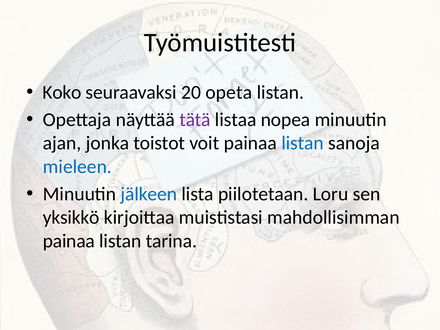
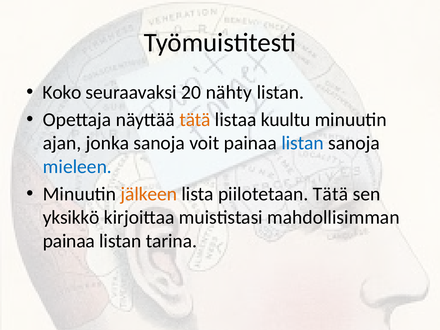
opeta: opeta -> nähty (229, 92)
tätä colour: purple -> orange (195, 120)
nopea: nopea -> kuultu (286, 120)
jonka toistot: toistot -> sanoja (159, 143)
jälkeen colour: blue -> orange (149, 194)
piilotetaan Loru: Loru -> Tätä (330, 194)
